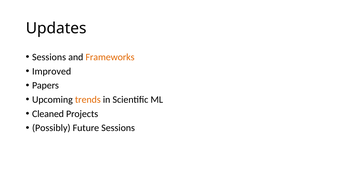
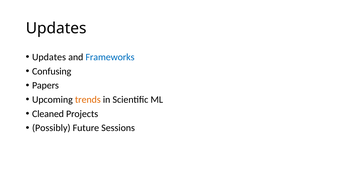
Sessions: Sessions -> Updates (49, 57)
Frameworks colour: orange -> blue (110, 57)
Improved: Improved -> Confusing (52, 71)
